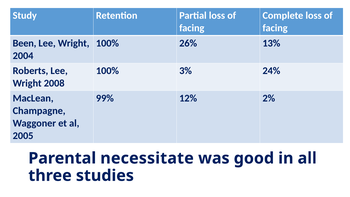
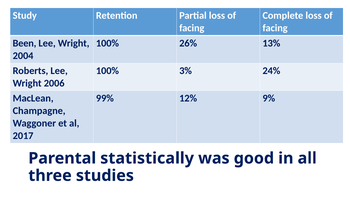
2008: 2008 -> 2006 (54, 83)
2%: 2% -> 9% (269, 98)
2005: 2005 -> 2017 (23, 136)
necessitate: necessitate -> statistically (147, 158)
